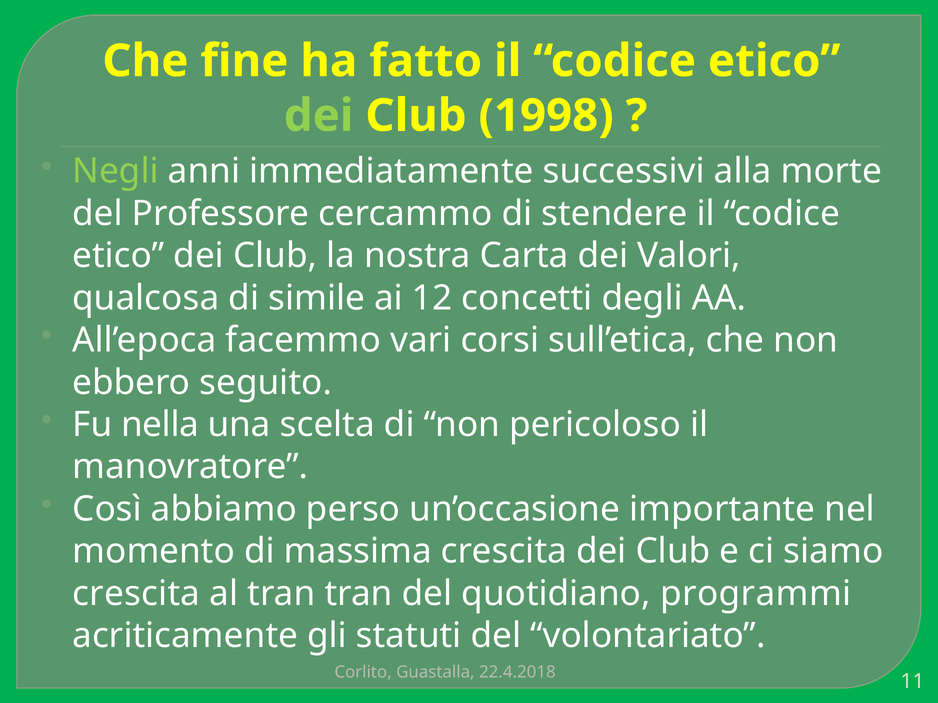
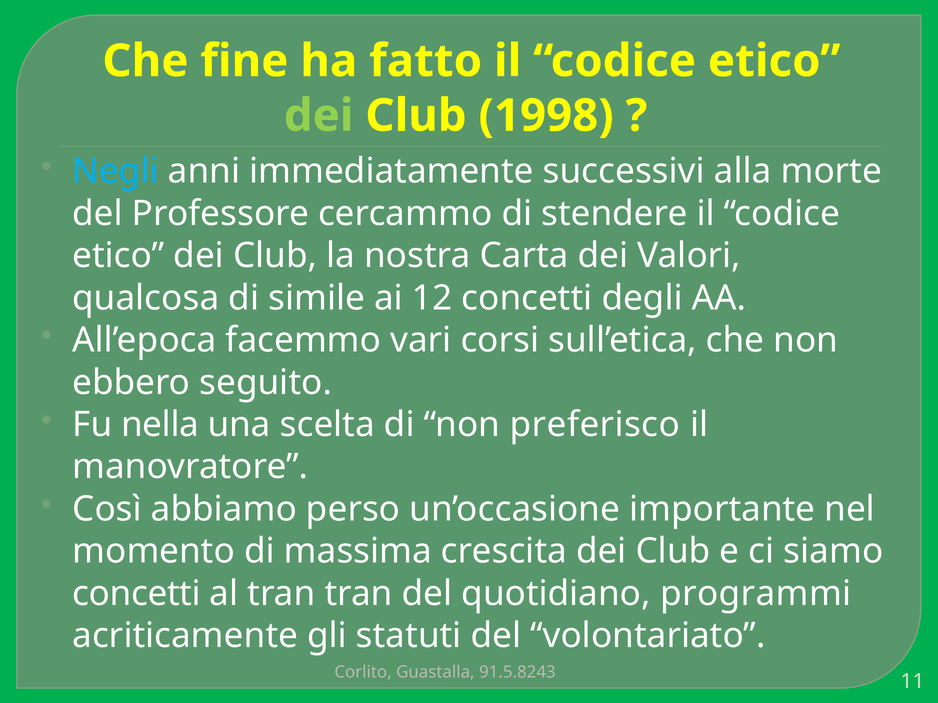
Negli colour: light green -> light blue (116, 171)
pericoloso: pericoloso -> preferisco (595, 425)
crescita: crescita -> concetti (137, 594)
22.4.2018: 22.4.2018 -> 91.5.8243 (517, 673)
